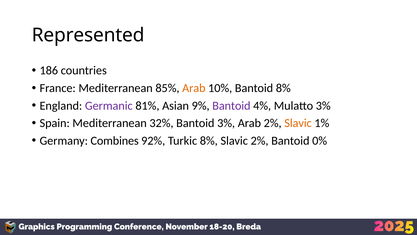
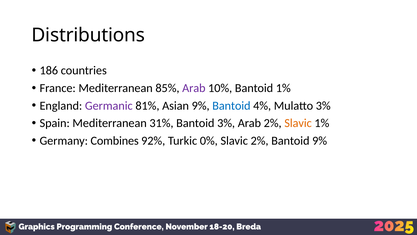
Represented: Represented -> Distributions (88, 35)
Arab colour: orange -> purple (194, 88)
Bantoid 8%: 8% -> 1% (283, 88)
Bantoid colour: purple -> blue (231, 105)
32%: 32% -> 31% (161, 123)
Turkic 8%: 8% -> 0% (209, 140)
Bantoid 0%: 0% -> 9% (320, 140)
